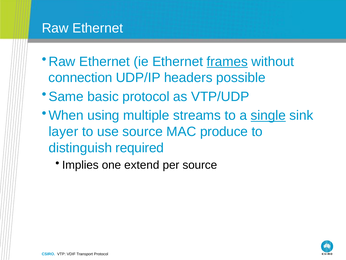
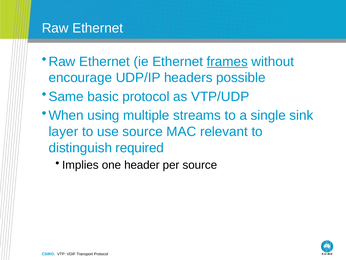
connection: connection -> encourage (80, 78)
single underline: present -> none (268, 115)
produce: produce -> relevant (224, 131)
extend: extend -> header (142, 165)
